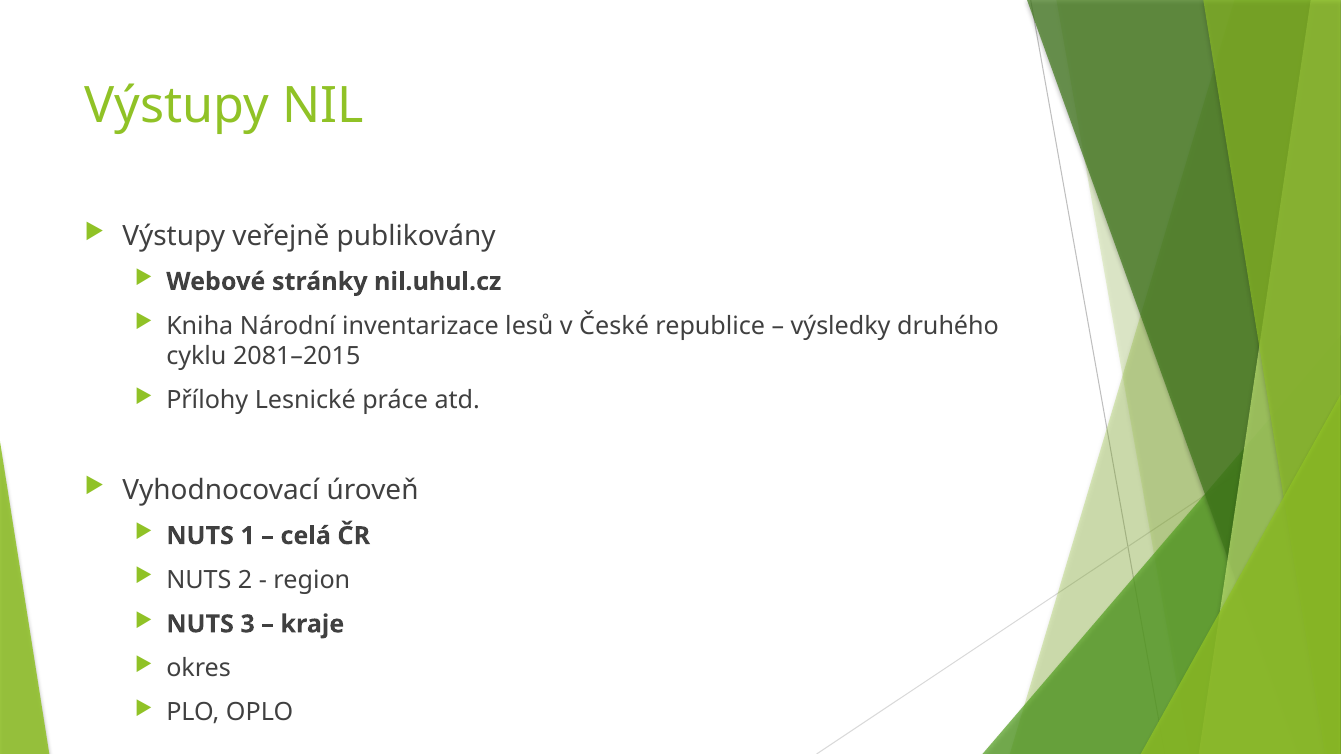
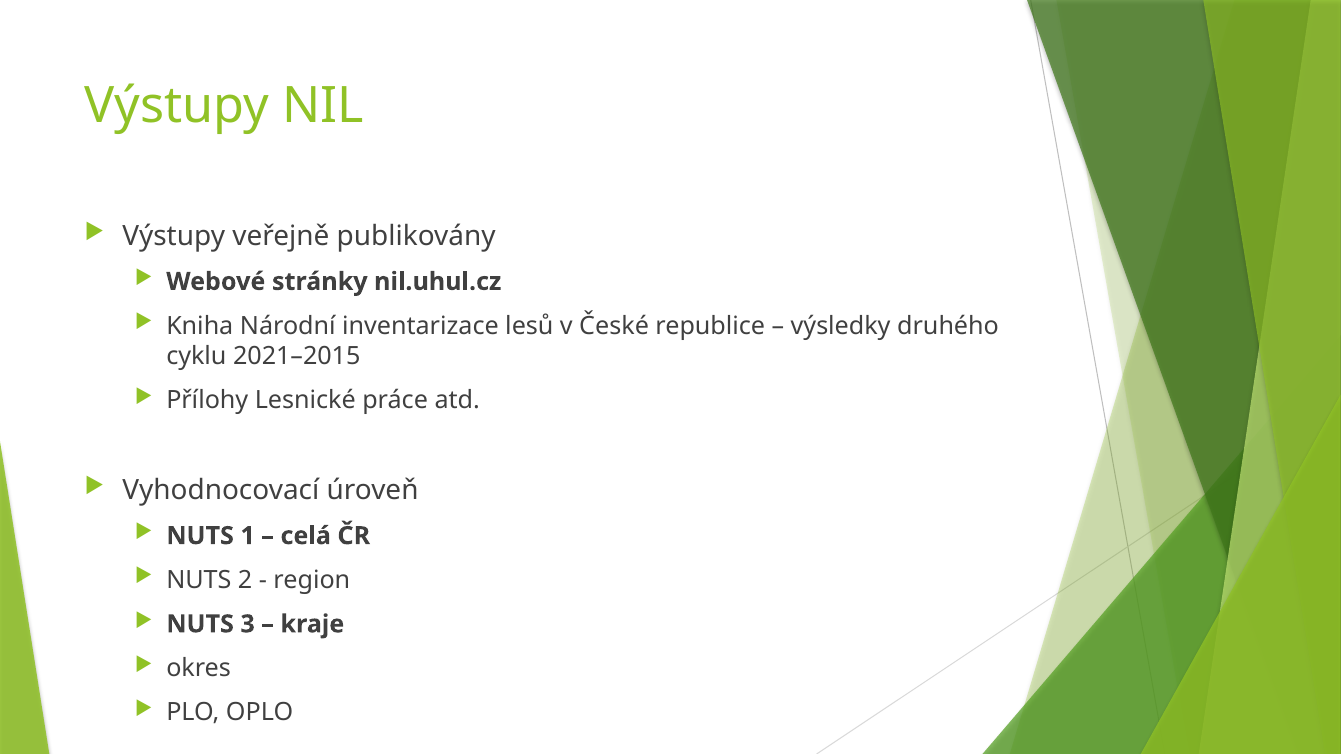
2081–2015: 2081–2015 -> 2021–2015 (297, 356)
